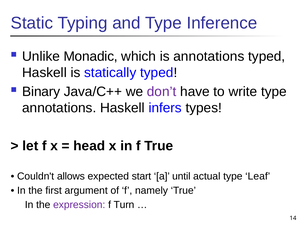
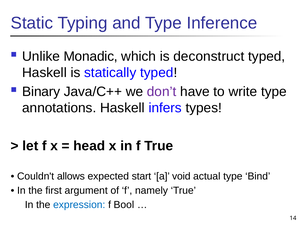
is annotations: annotations -> deconstruct (209, 57)
until: until -> void (181, 177)
Leaf: Leaf -> Bind (258, 177)
expression colour: purple -> blue (79, 205)
Turn: Turn -> Bool (124, 205)
